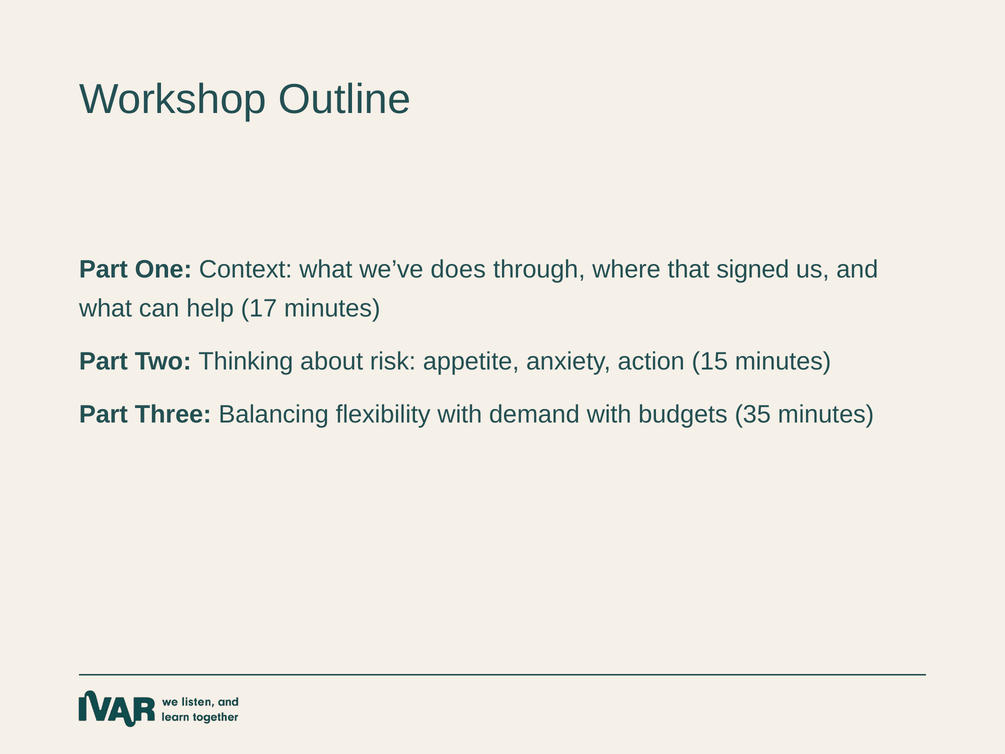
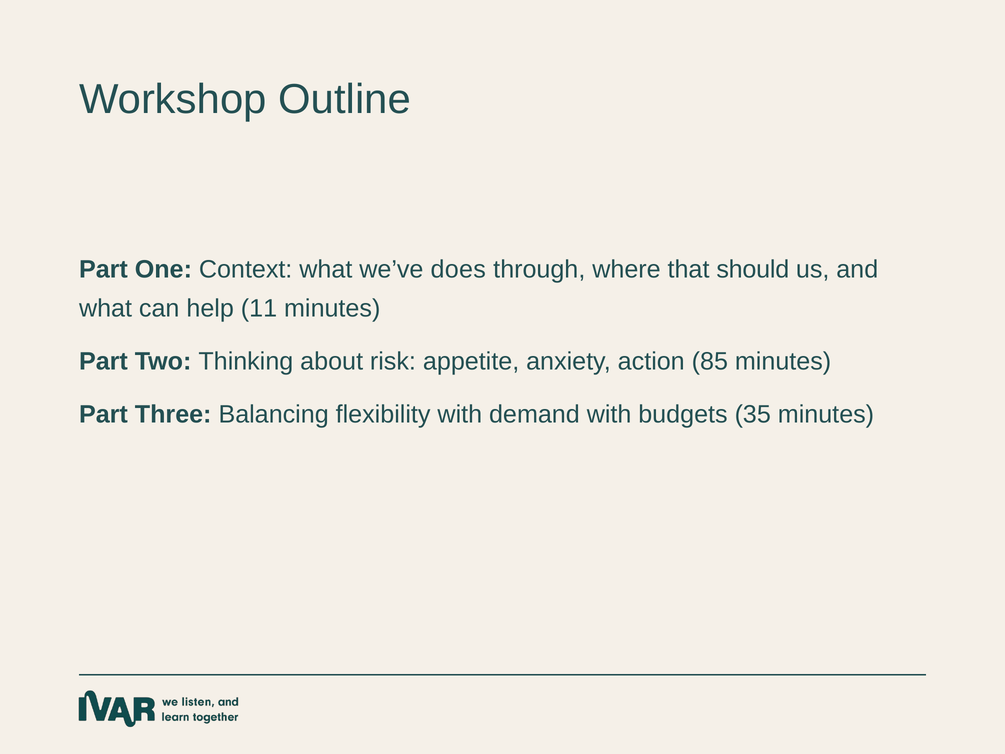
signed: signed -> should (753, 269)
17: 17 -> 11 (259, 308)
15: 15 -> 85 (710, 361)
